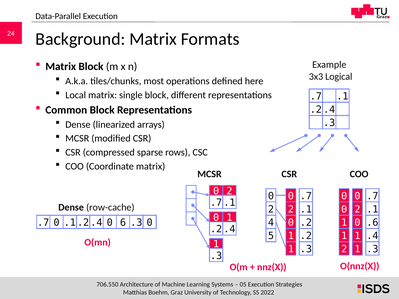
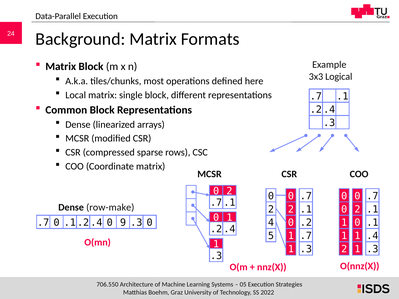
row-cache: row-cache -> row-make (110, 207)
6: 6 -> 9 (123, 223)
.6: .6 -> .1 (372, 223)
.2: .2 -> .7 (306, 236)
